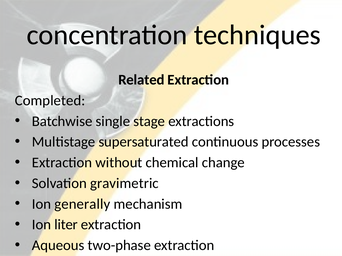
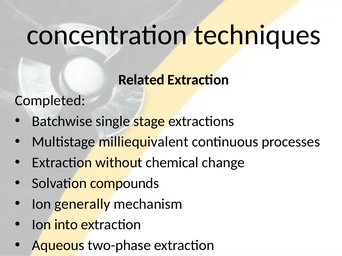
supersaturated: supersaturated -> milliequivalent (144, 142)
gravimetric: gravimetric -> compounds (125, 184)
liter: liter -> into (66, 225)
